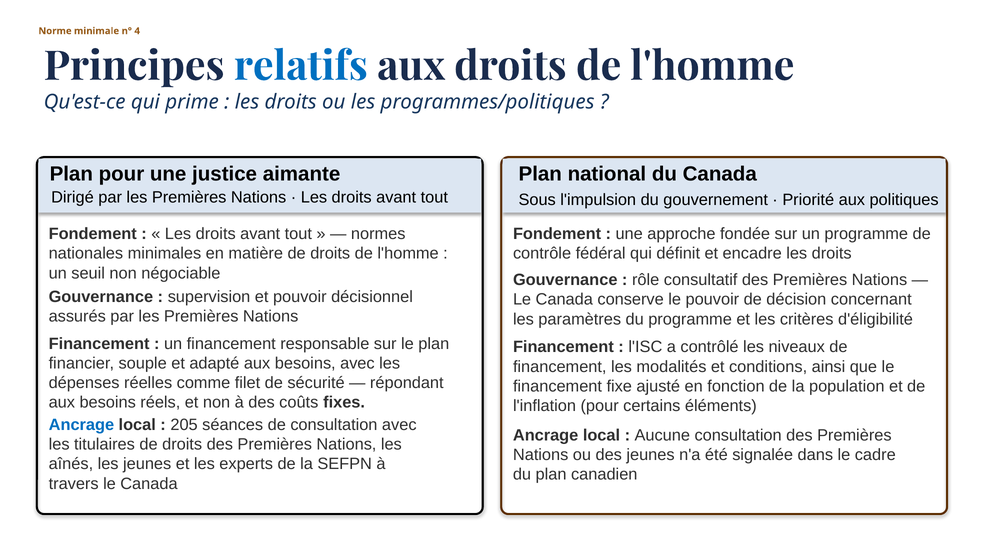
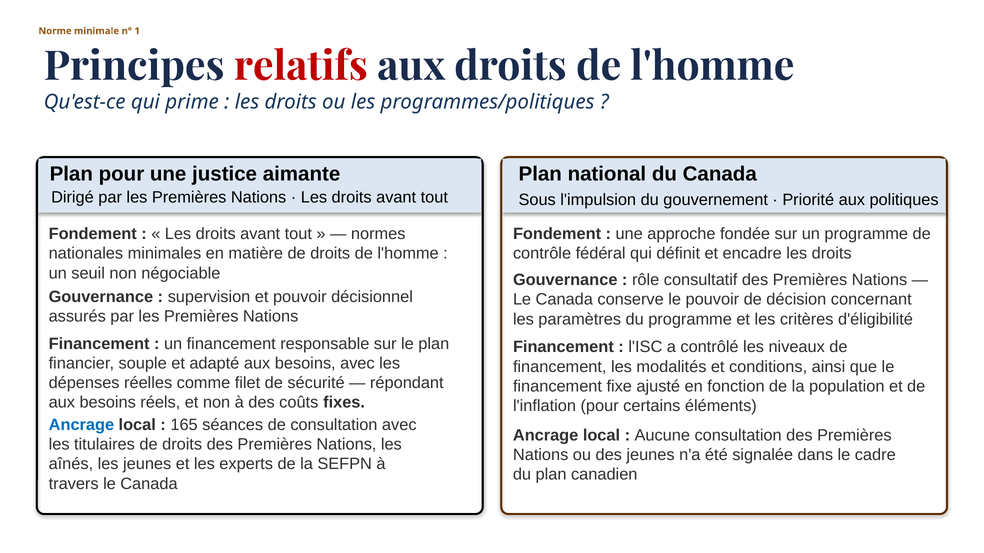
4: 4 -> 1 (137, 31)
relatifs colour: blue -> red (301, 66)
205: 205 -> 165 (184, 425)
